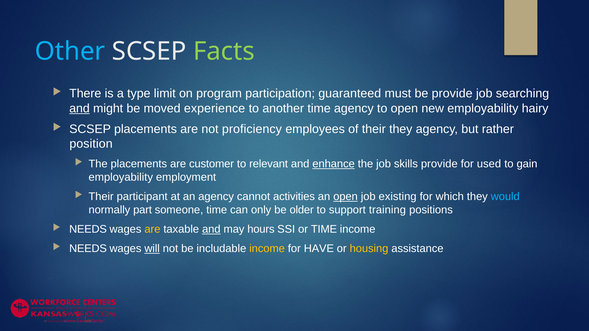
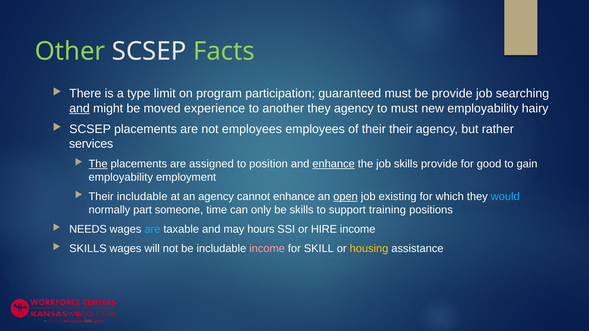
Other colour: light blue -> light green (70, 51)
another time: time -> they (319, 108)
to open: open -> must (404, 108)
not proficiency: proficiency -> employees (252, 129)
their they: they -> their (401, 129)
position: position -> services (91, 144)
The underline: none -> present (98, 164)
customer: customer -> assigned (211, 164)
relevant: relevant -> position (269, 164)
used: used -> good (489, 164)
Their participant: participant -> includable (142, 197)
cannot activities: activities -> enhance (294, 197)
be older: older -> skills (302, 210)
are colour: yellow -> light blue (152, 229)
and underline: present -> none (211, 229)
or TIME: TIME -> HIRE (324, 229)
NEEDS: NEEDS -> SKILLS (88, 249)
will underline: present -> none (152, 249)
income colour: yellow -> pink (267, 249)
HAVE: HAVE -> SKILL (319, 249)
